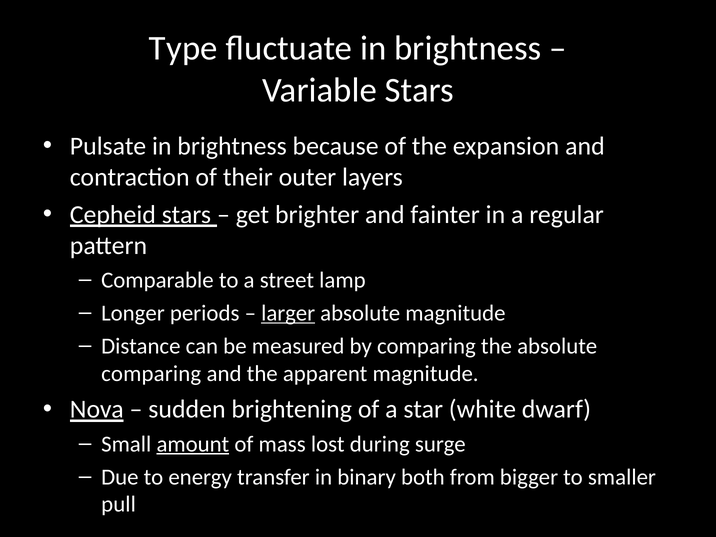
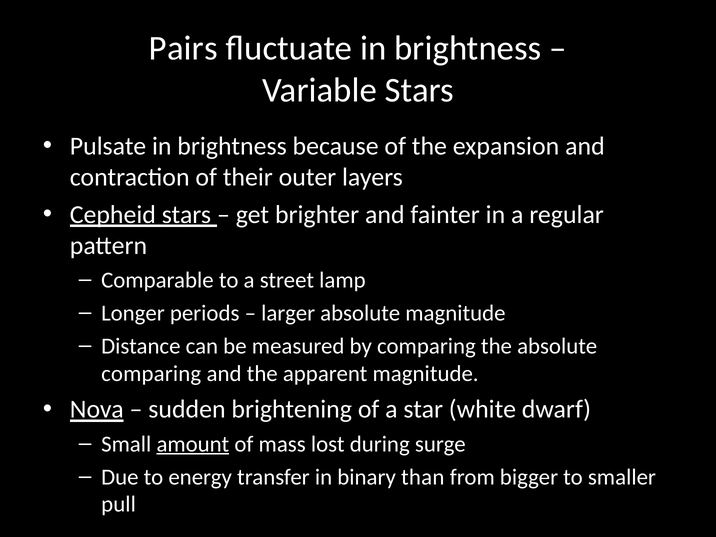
Type: Type -> Pairs (183, 48)
larger underline: present -> none (288, 313)
both: both -> than (423, 477)
